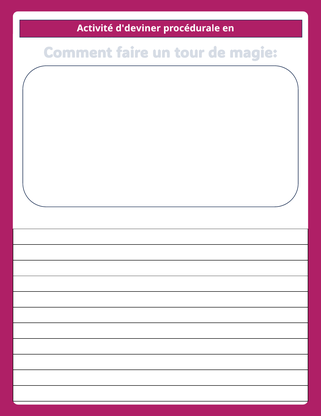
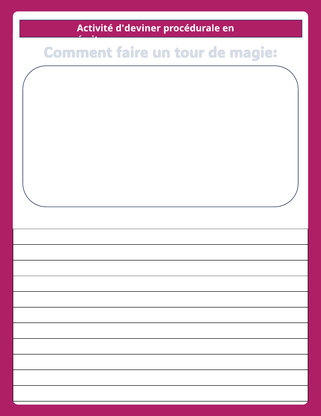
propres: propres -> écriture (96, 40)
